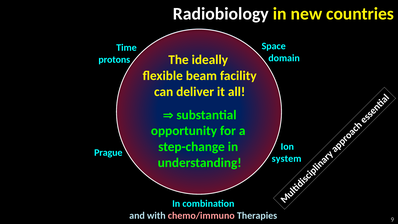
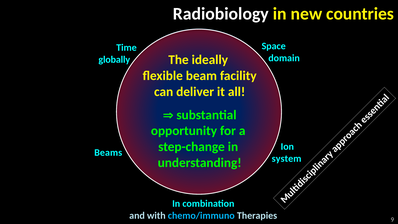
protons: protons -> globally (114, 60)
Prague: Prague -> Beams (108, 153)
chemo/immuno colour: pink -> light blue (201, 215)
